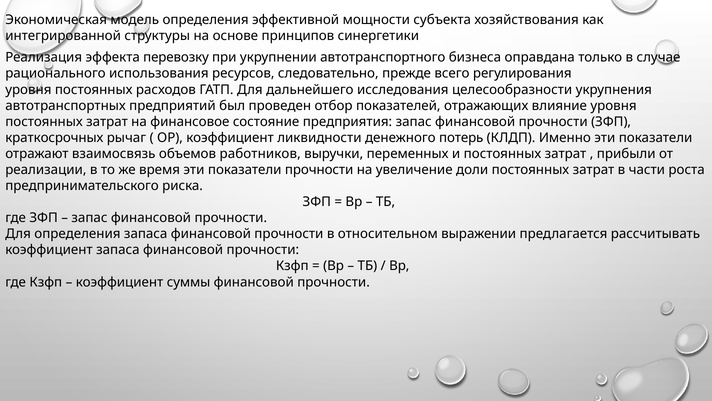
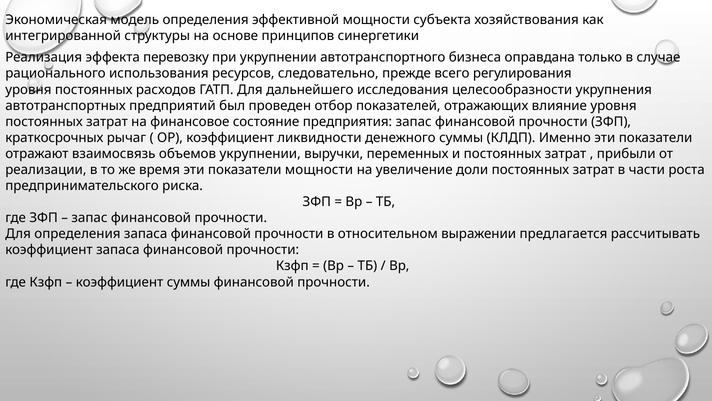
денежного потерь: потерь -> суммы (461, 138)
объемов работников: работников -> укрупнении (260, 154)
показатели прочности: прочности -> мощности (319, 170)
